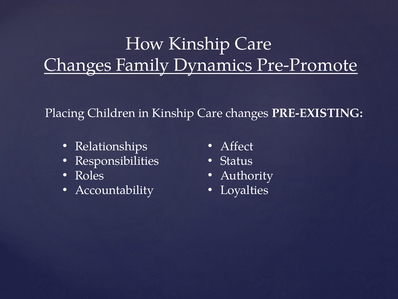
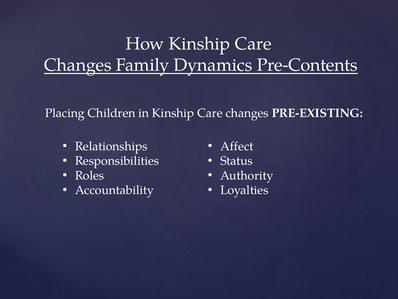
Pre-Promote: Pre-Promote -> Pre-Contents (307, 65)
